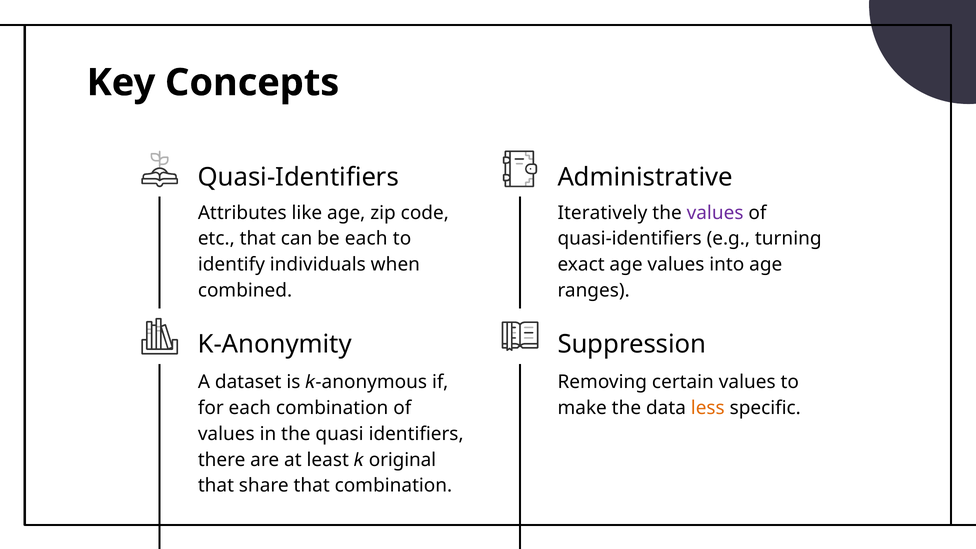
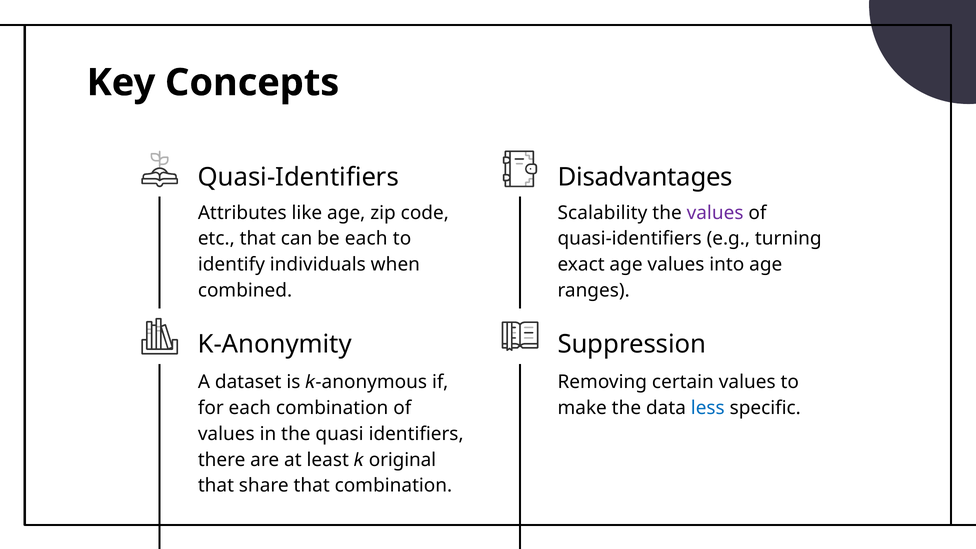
Administrative: Administrative -> Disadvantages (645, 177)
Iteratively: Iteratively -> Scalability (602, 213)
less colour: orange -> blue (708, 408)
